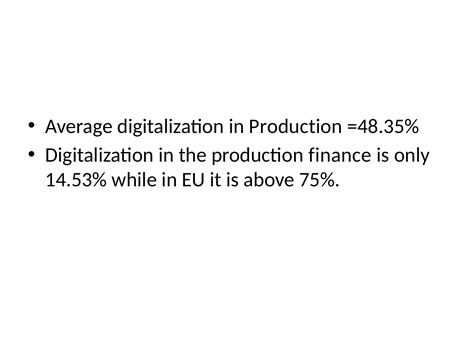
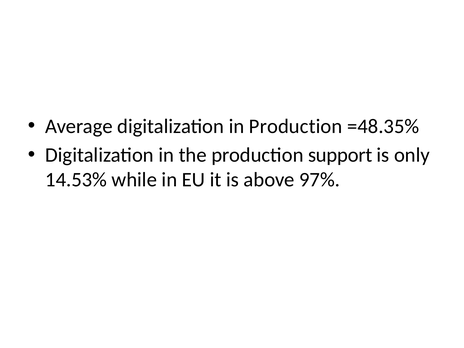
finance: finance -> support (340, 155)
75%: 75% -> 97% (320, 180)
